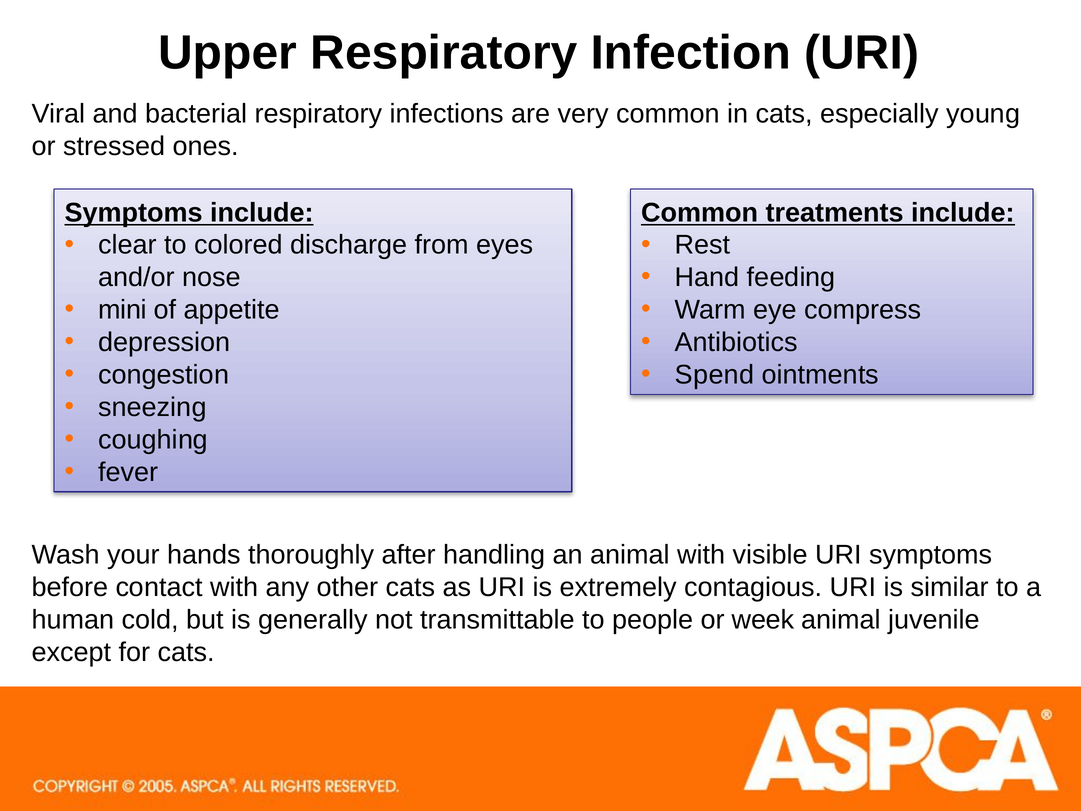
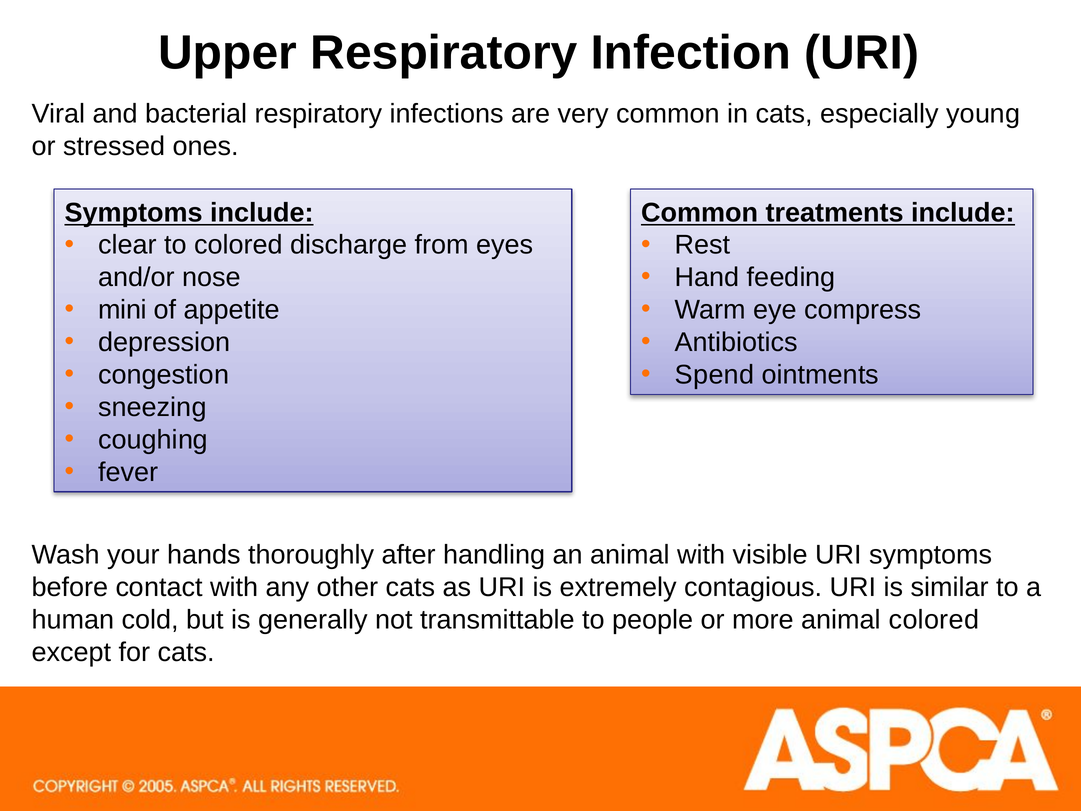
week: week -> more (763, 620)
animal juvenile: juvenile -> colored (934, 620)
